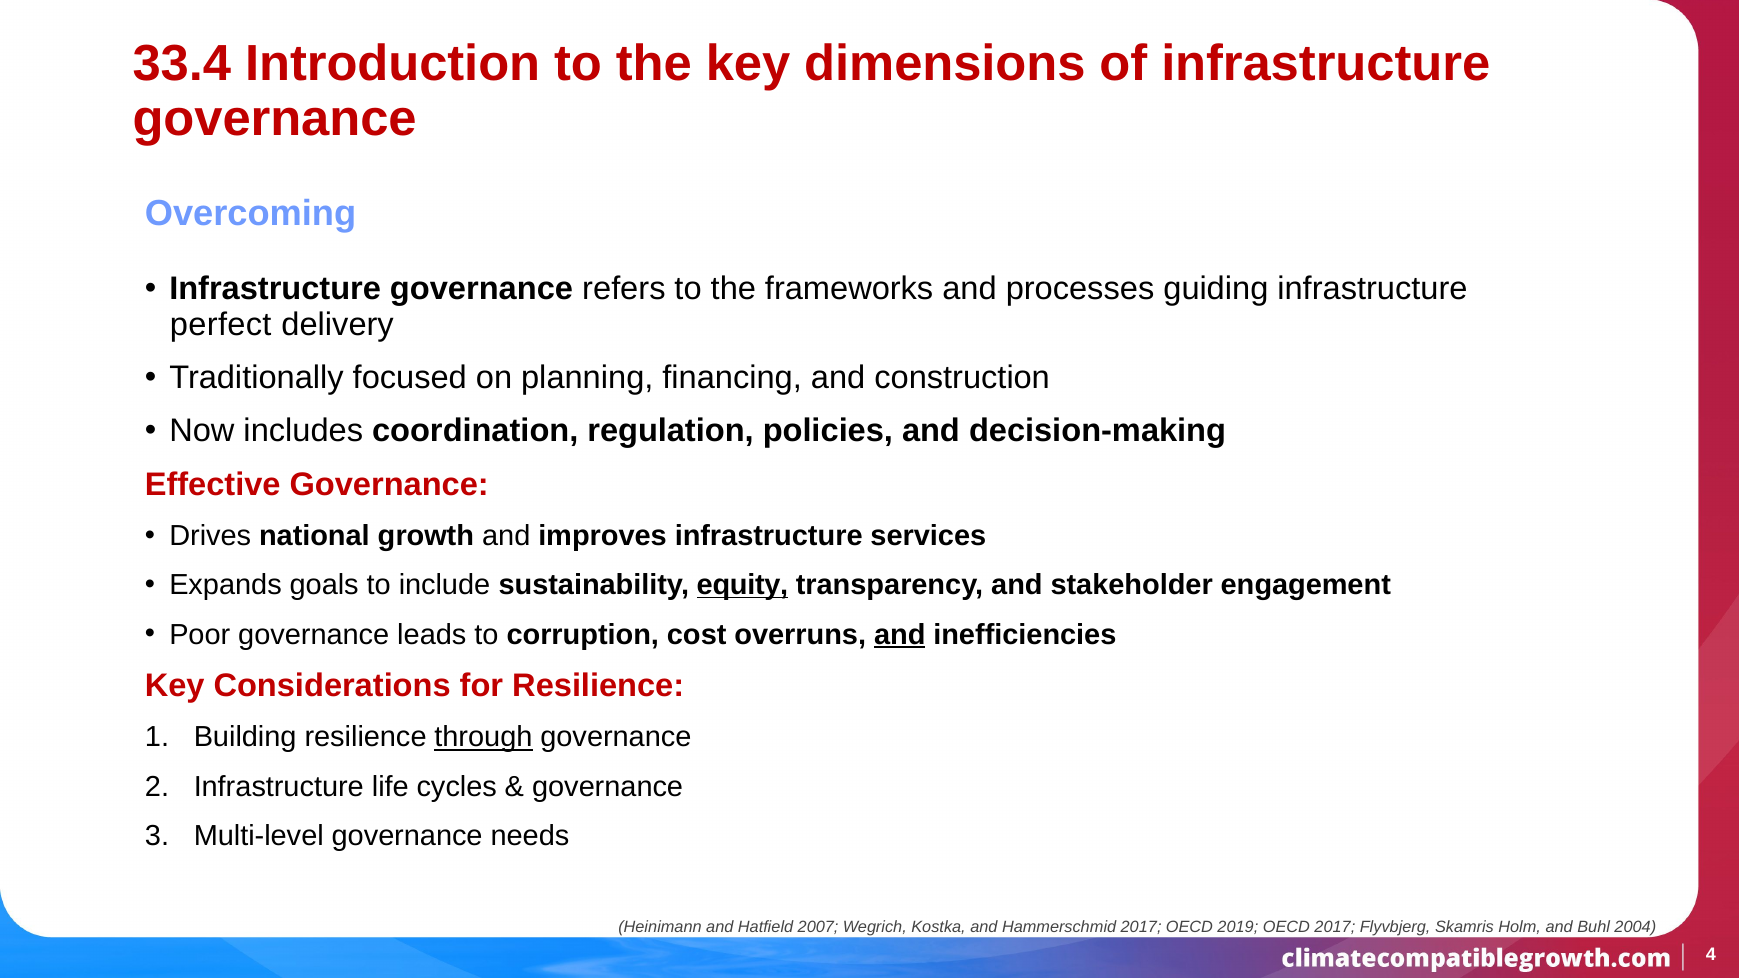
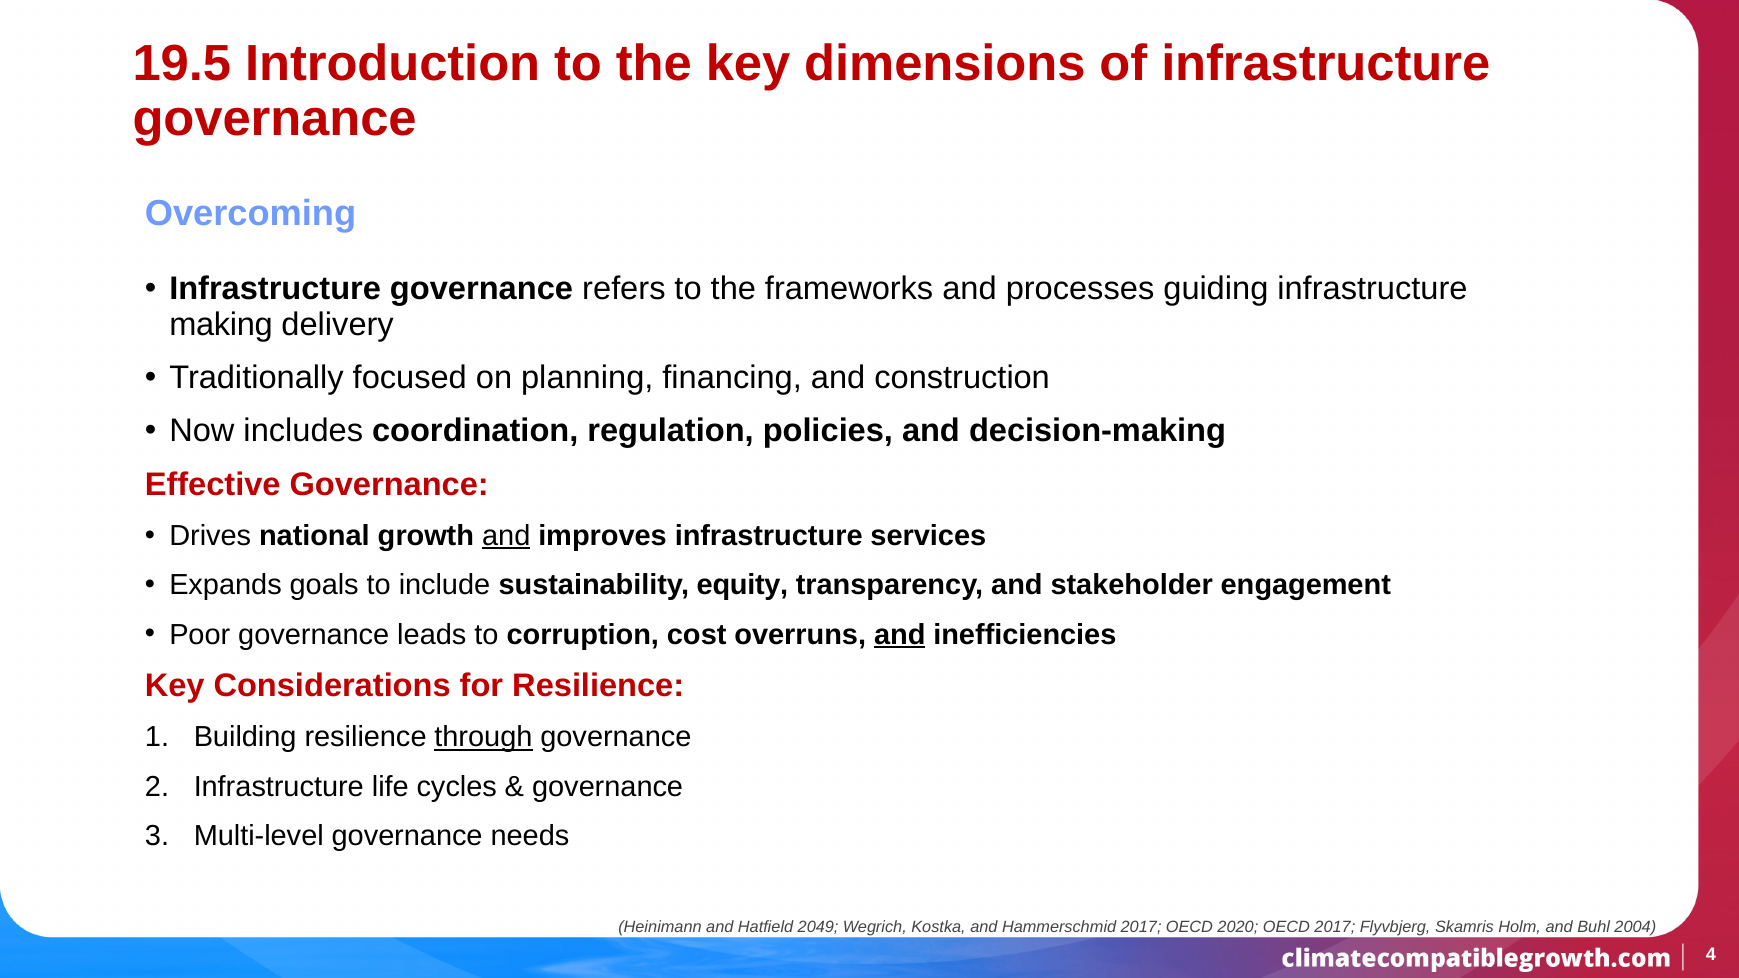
33.4: 33.4 -> 19.5 (182, 64)
perfect: perfect -> making (221, 324)
and underline: none -> present (506, 536)
equity underline: present -> none (742, 585)
2007: 2007 -> 2049 (818, 927)
2019: 2019 -> 2020 (1238, 927)
